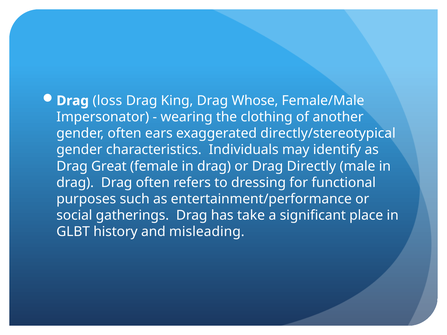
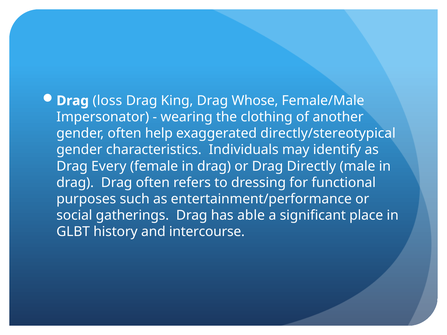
ears: ears -> help (159, 134)
Great: Great -> Every (109, 166)
take: take -> able (251, 215)
misleading: misleading -> intercourse (207, 232)
